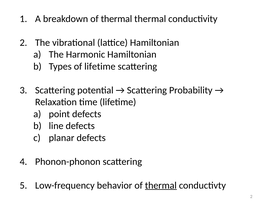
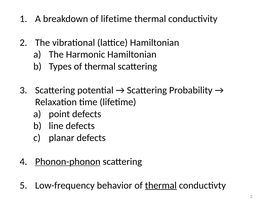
breakdown of thermal: thermal -> lifetime (116, 19)
Types of lifetime: lifetime -> thermal (100, 66)
Phonon-phonon underline: none -> present (68, 161)
